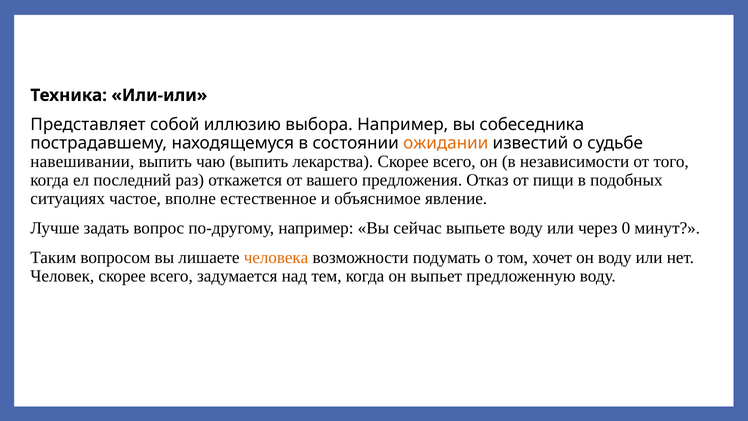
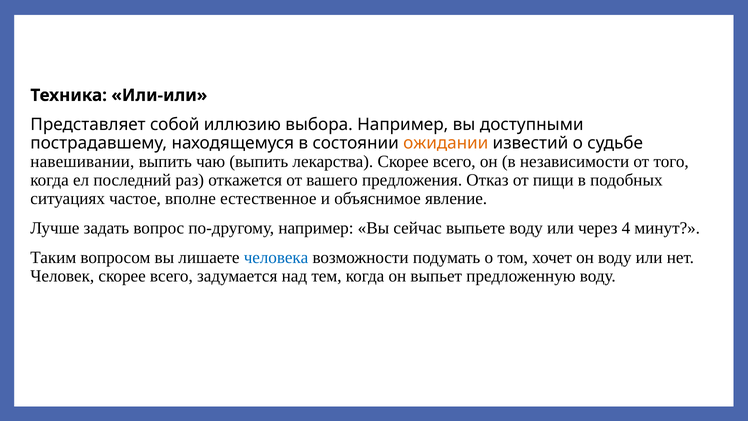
собеседника: собеседника -> доступными (532, 125)
0: 0 -> 4 (626, 228)
человека colour: orange -> blue (276, 258)
